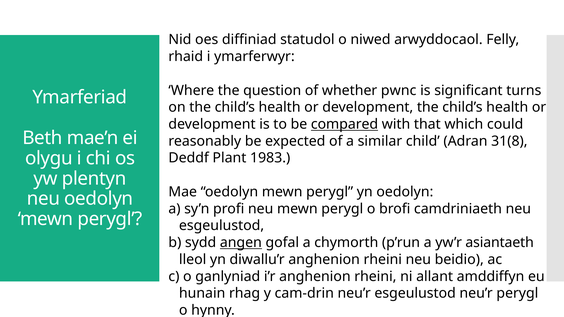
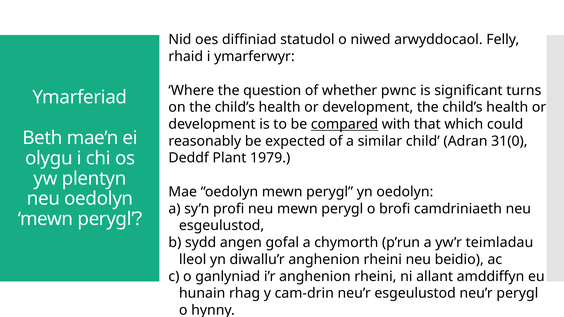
31(8: 31(8 -> 31(0 (509, 141)
1983: 1983 -> 1979 (270, 158)
angen underline: present -> none (241, 243)
asiantaeth: asiantaeth -> teimladau (499, 243)
